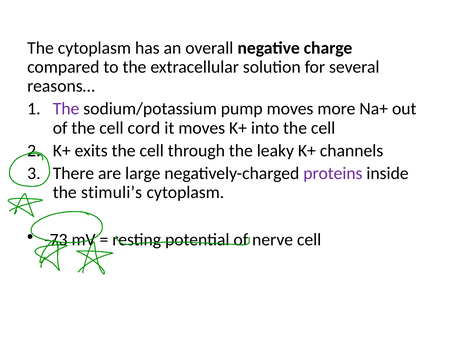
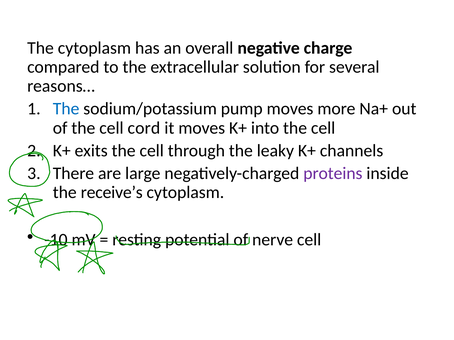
The colour: purple -> blue (66, 109)
stimuli’s: stimuli’s -> receive’s (112, 193)
-73: -73 -> -10 (56, 240)
